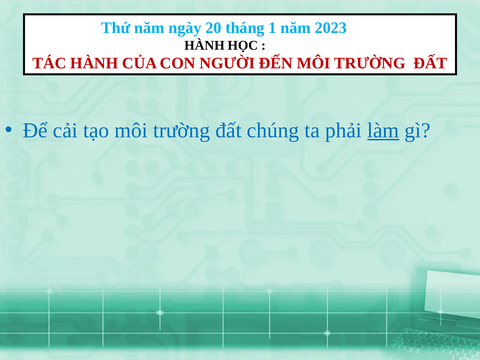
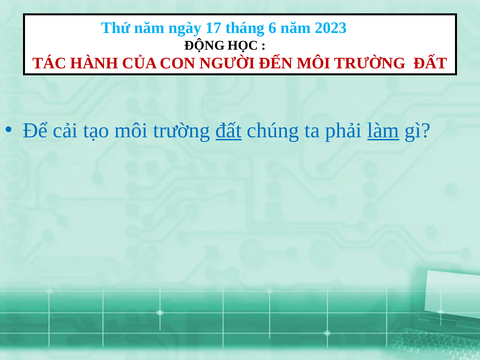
20: 20 -> 17 (213, 28)
1: 1 -> 6 (273, 28)
HÀNH: HÀNH -> ĐỘNG (204, 45)
đất underline: none -> present (229, 131)
